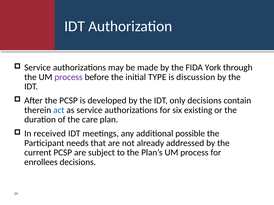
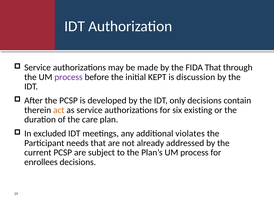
FIDA York: York -> That (213, 68)
TYPE: TYPE -> KEPT (157, 77)
act colour: blue -> orange (59, 110)
received: received -> excluded (50, 134)
possible: possible -> violates (190, 134)
